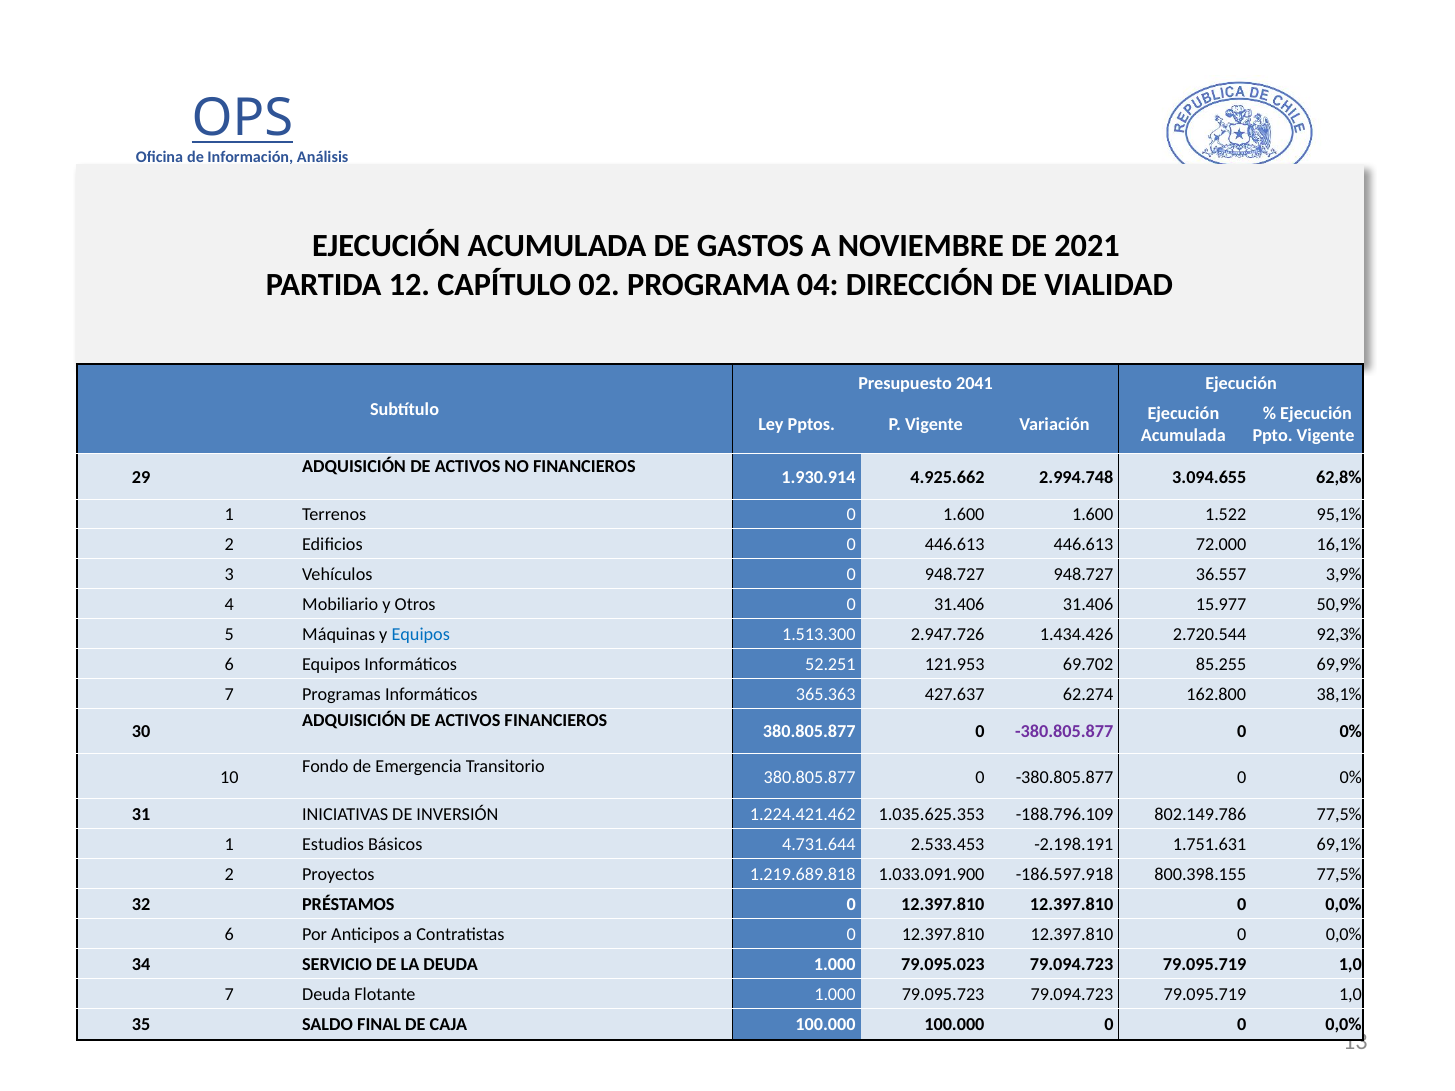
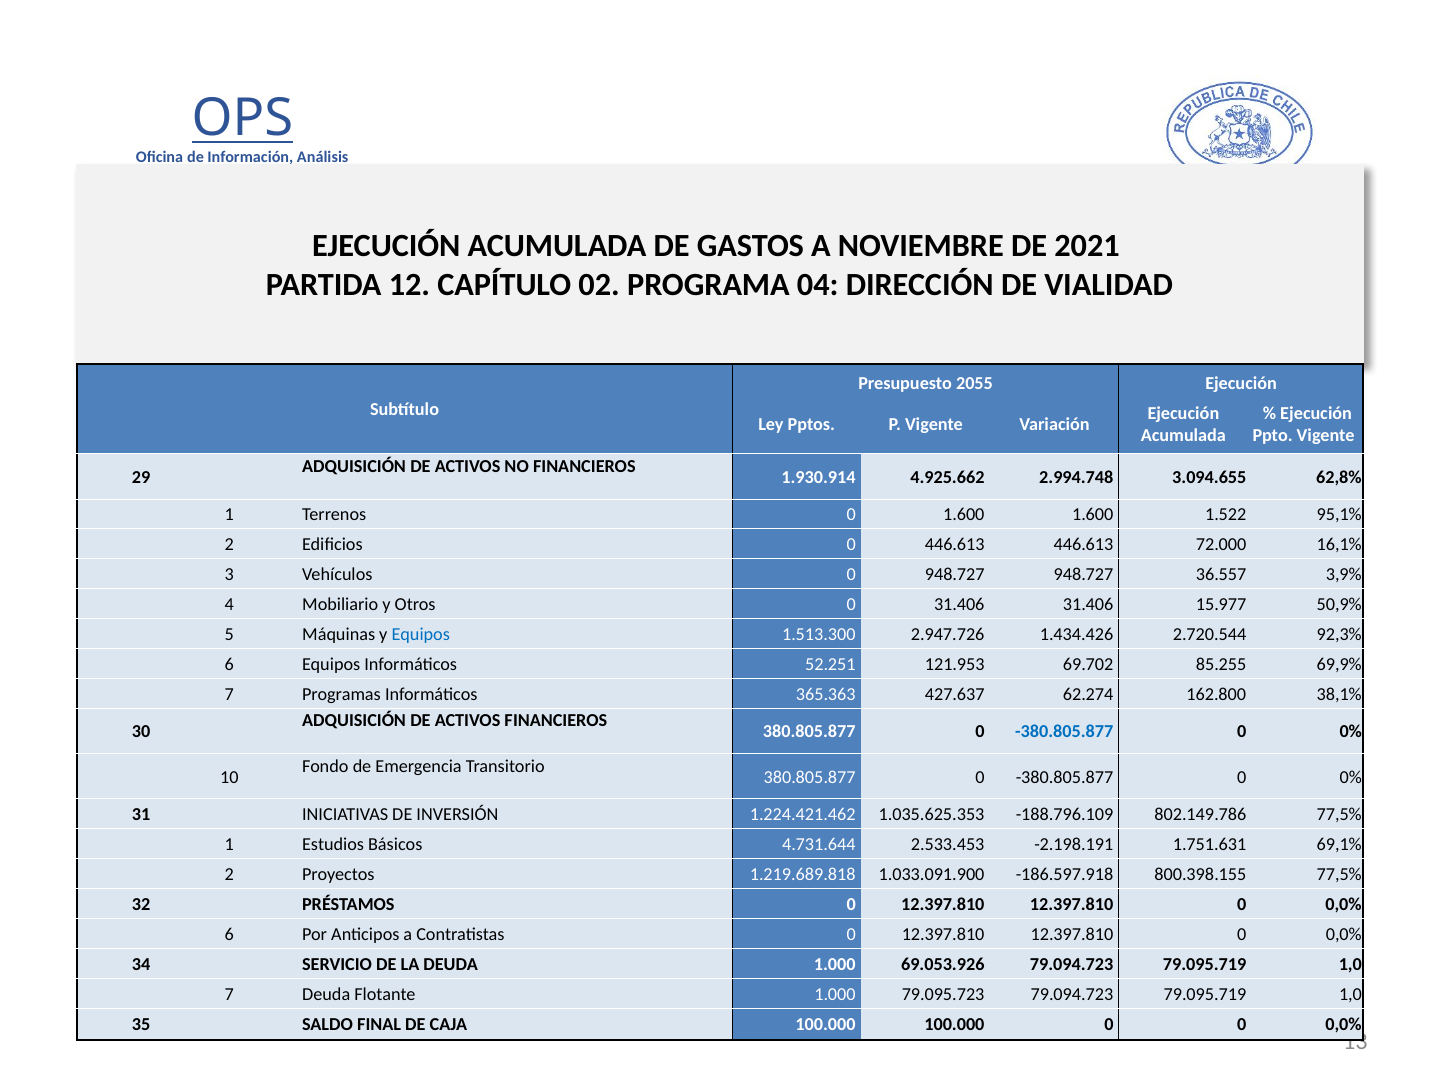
2041: 2041 -> 2055 (974, 383)
-380.805.877 colour: purple -> blue (1064, 732)
79.095.023: 79.095.023 -> 69.053.926 (943, 964)
